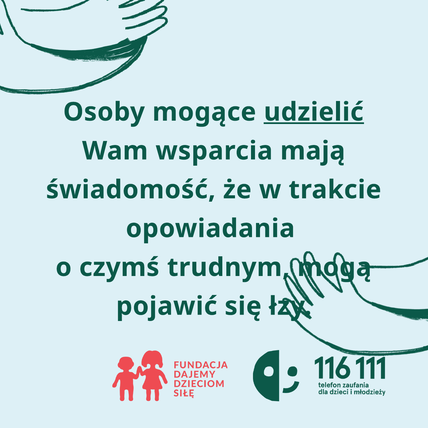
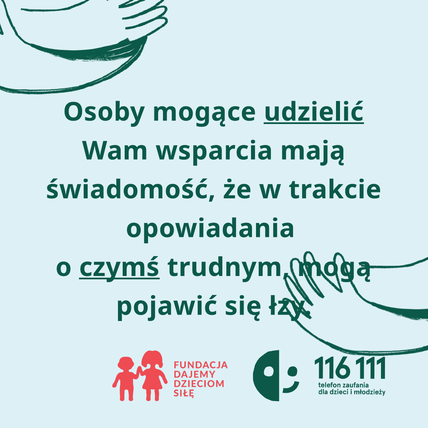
czymś underline: none -> present (119, 267)
